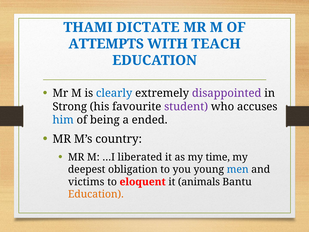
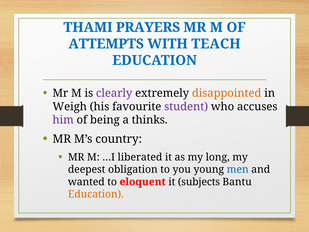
DICTATE: DICTATE -> PRAYERS (148, 27)
clearly colour: blue -> purple (114, 93)
disappointed colour: purple -> orange (227, 93)
Strong: Strong -> Weigh (70, 107)
him colour: blue -> purple (63, 120)
ended: ended -> thinks (150, 120)
time: time -> long (218, 157)
victims: victims -> wanted (86, 182)
animals: animals -> subjects (199, 182)
